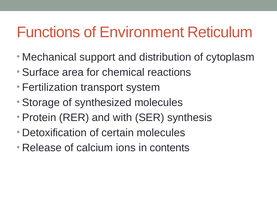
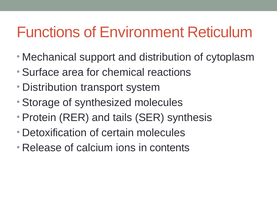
Fertilization: Fertilization -> Distribution (50, 87)
with: with -> tails (122, 117)
